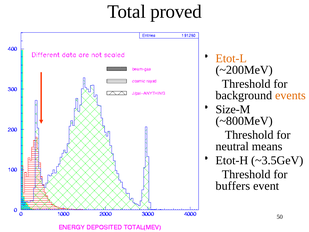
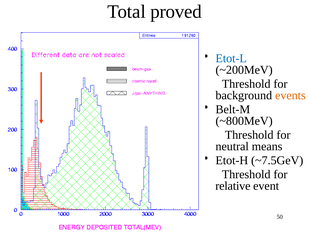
Etot-L colour: orange -> blue (231, 58)
Size-M: Size-M -> Belt-M (233, 109)
~3.5GeV: ~3.5GeV -> ~7.5GeV (277, 160)
buffers: buffers -> relative (233, 186)
